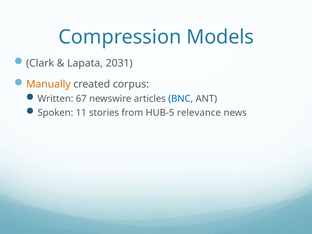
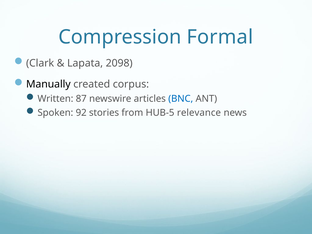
Models: Models -> Formal (220, 37)
2031: 2031 -> 2098 (119, 63)
Manually colour: orange -> black (48, 84)
67: 67 -> 87 (81, 99)
11: 11 -> 92 (81, 113)
